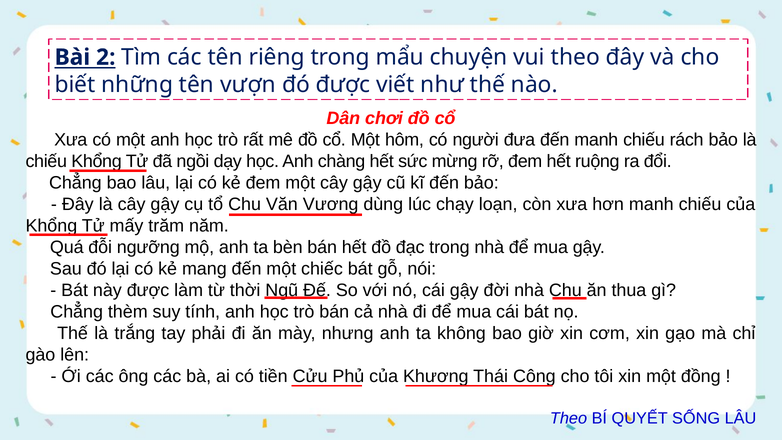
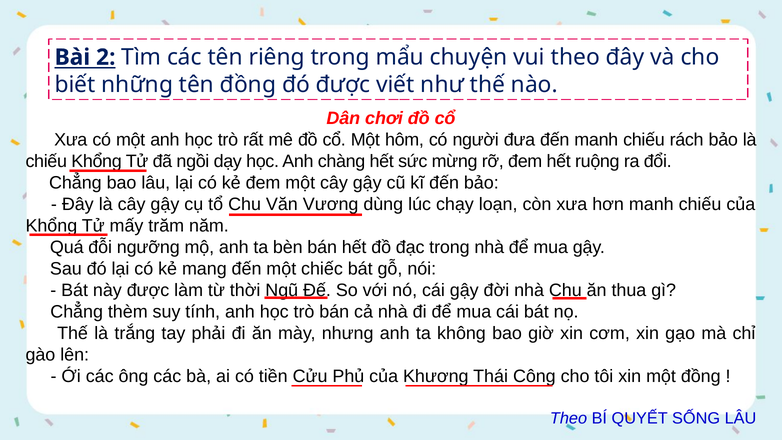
tên vượn: vượn -> đồng (248, 85)
